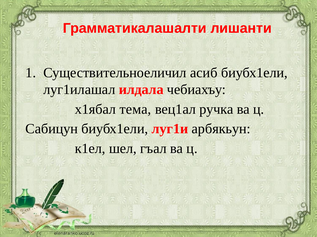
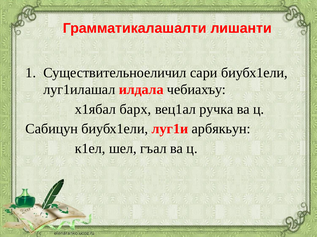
асиб: асиб -> сари (204, 73)
тема: тема -> барх (135, 109)
